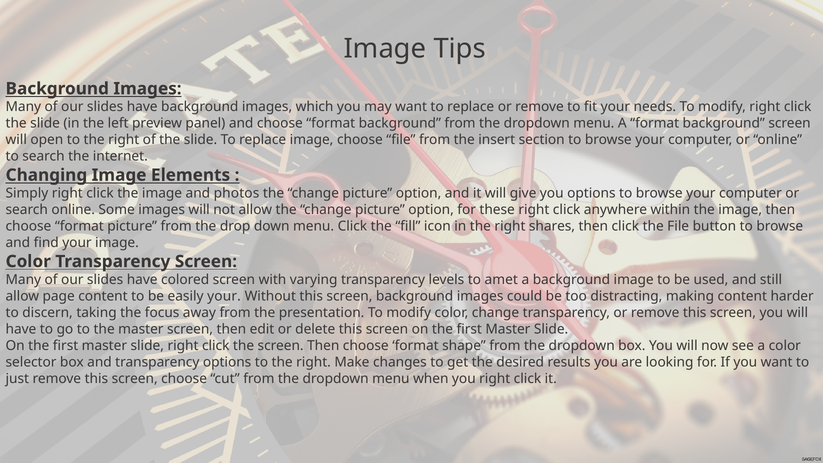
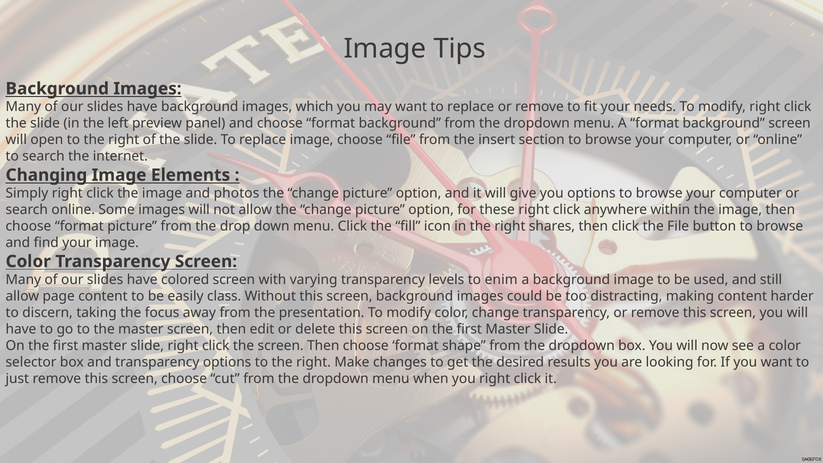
amet: amet -> enim (501, 280)
easily your: your -> class (224, 296)
